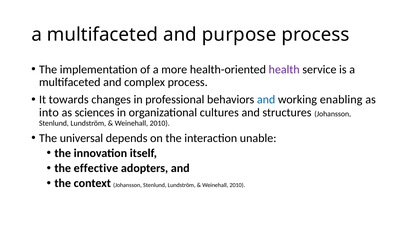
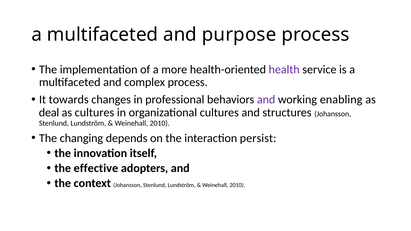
and colour: blue -> purple (266, 100)
into: into -> deal (49, 113)
as sciences: sciences -> cultures (94, 113)
universal: universal -> changing (81, 138)
unable: unable -> persist (258, 138)
